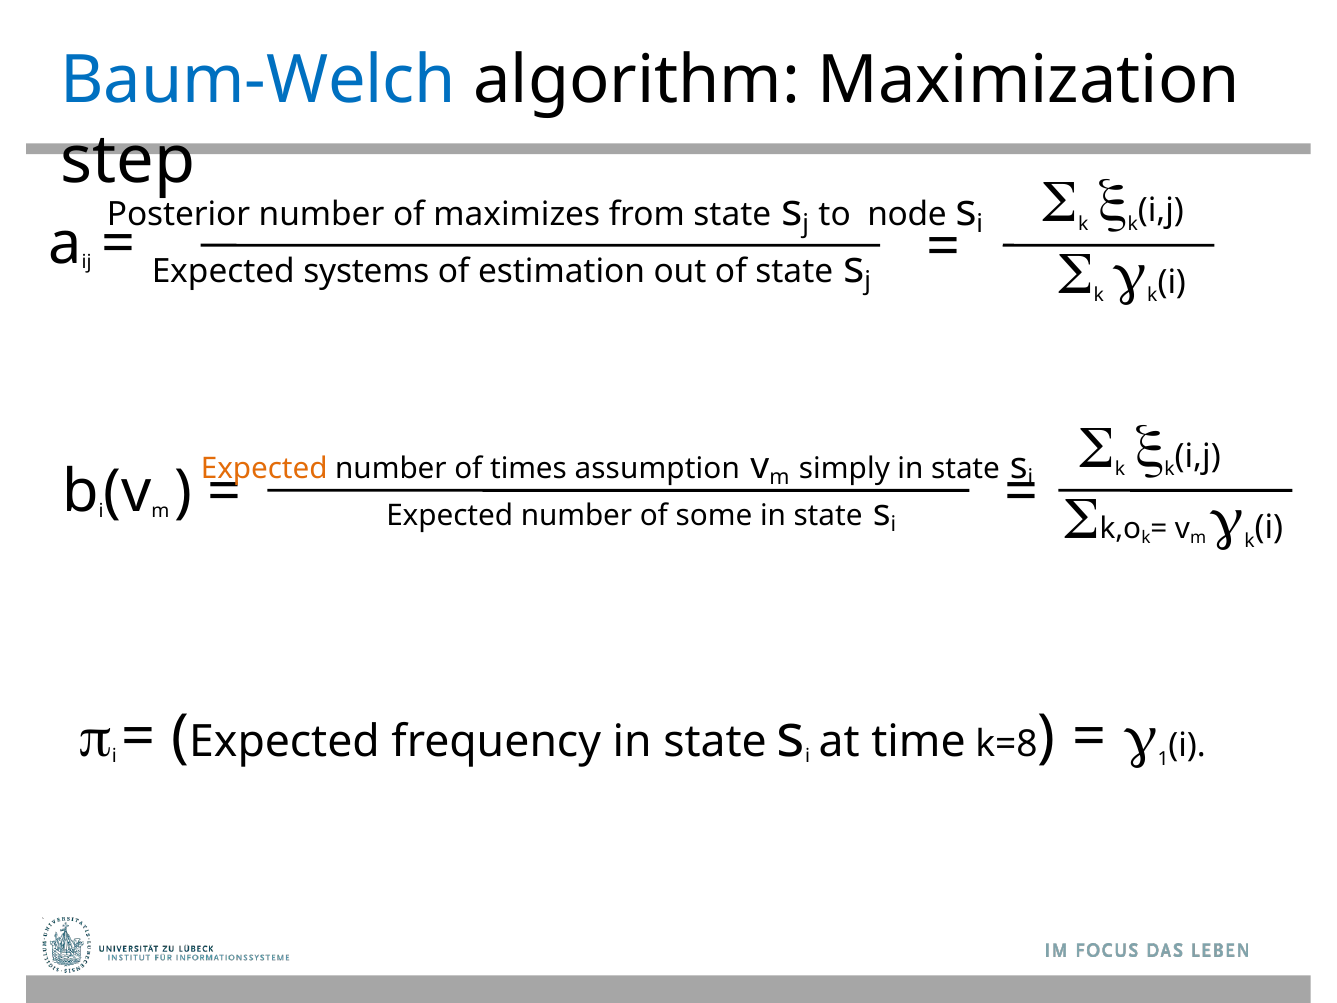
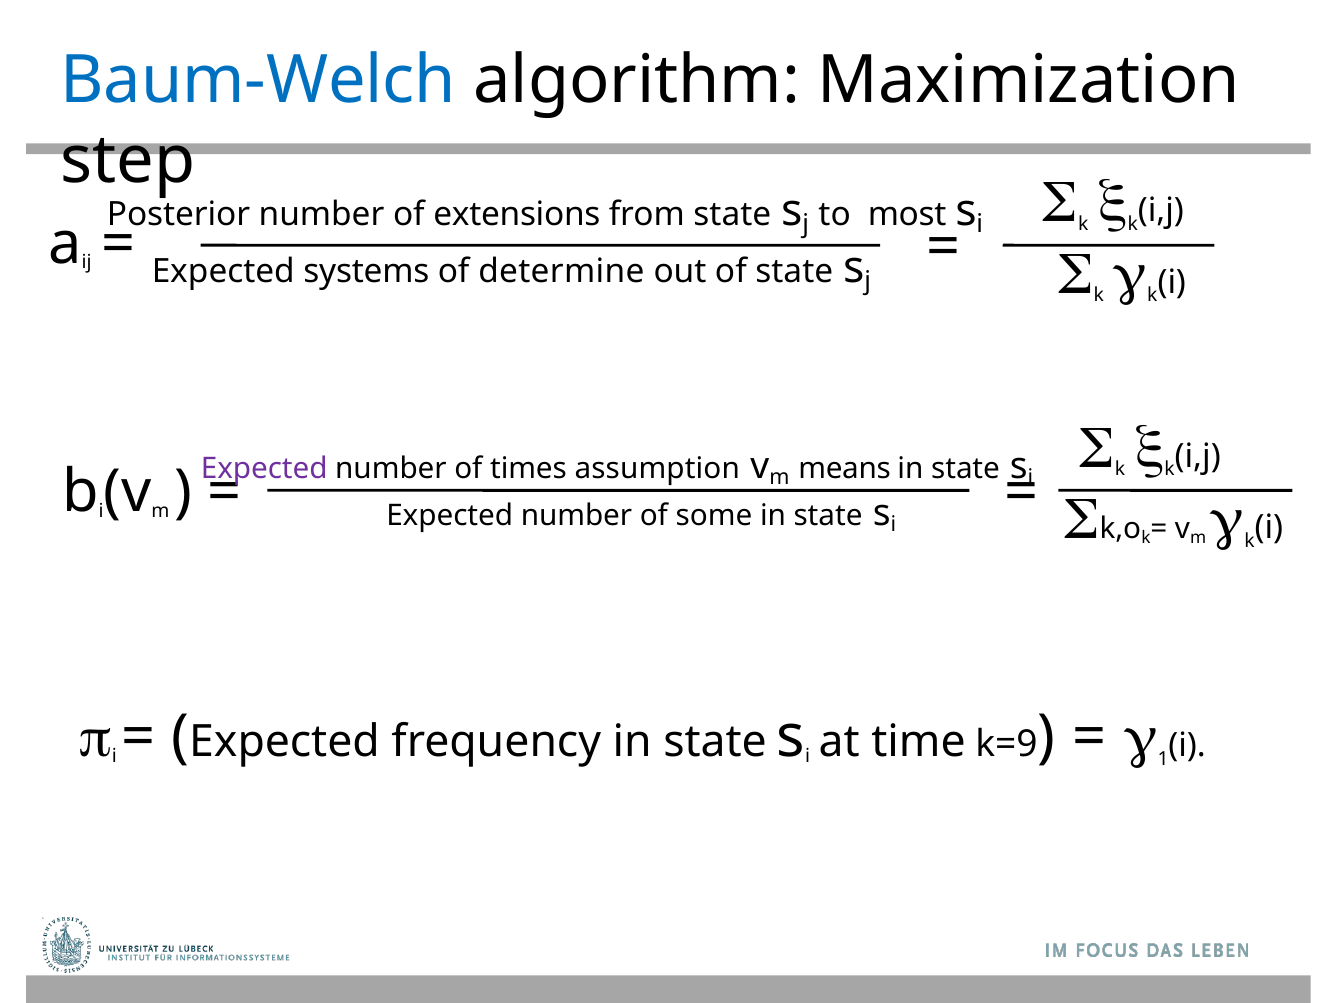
maximizes: maximizes -> extensions (517, 215)
node: node -> most (907, 215)
estimation: estimation -> determine (561, 271)
Expected colour: orange -> purple (264, 468)
simply: simply -> means (845, 468)
k=8: k=8 -> k=9 (1007, 744)
